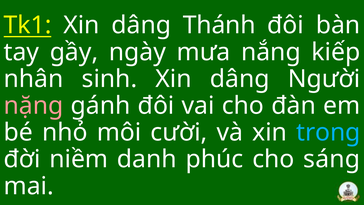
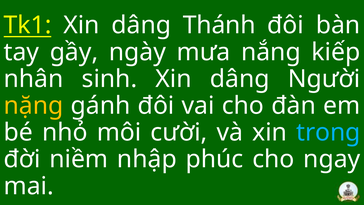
nặng colour: pink -> yellow (34, 106)
danh: danh -> nhập (147, 159)
sáng: sáng -> ngay (332, 159)
